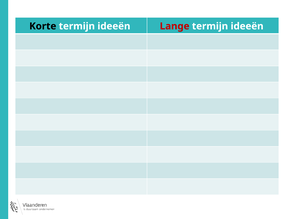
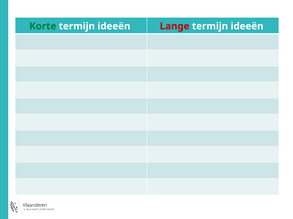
Korte colour: black -> green (43, 26)
